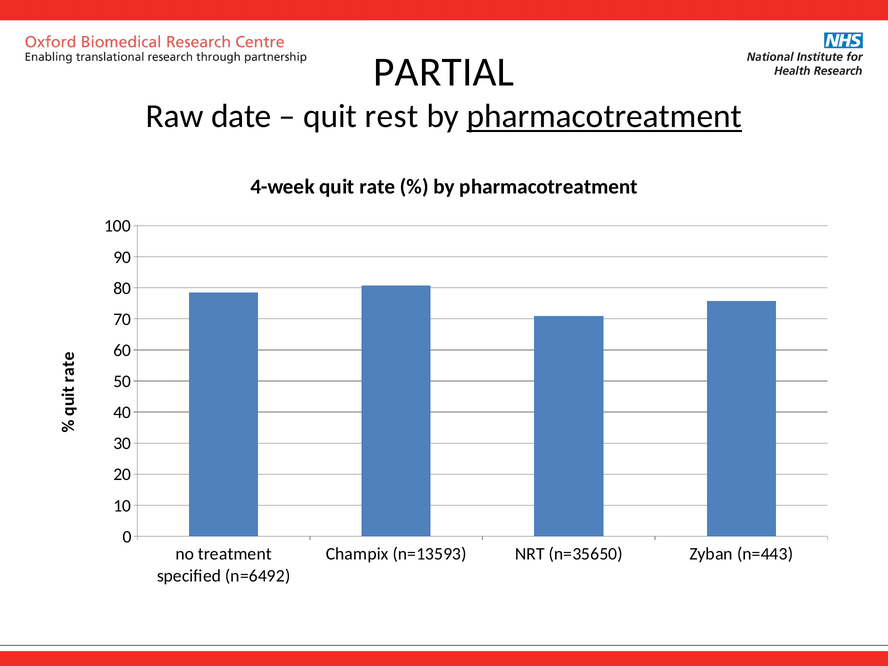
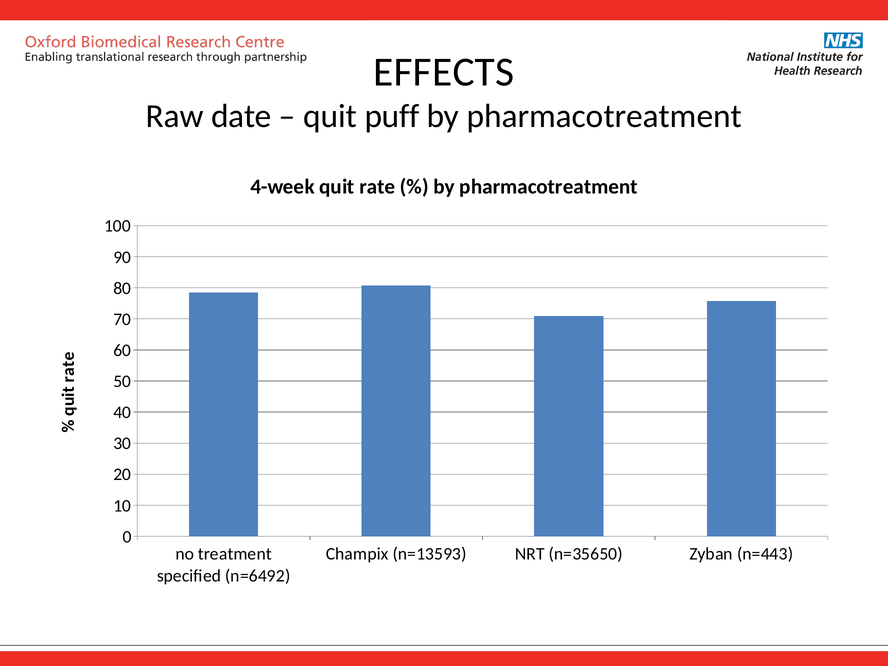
PARTIAL: PARTIAL -> EFFECTS (444, 72)
rest: rest -> puff (392, 116)
pharmacotreatment underline: present -> none (604, 116)
